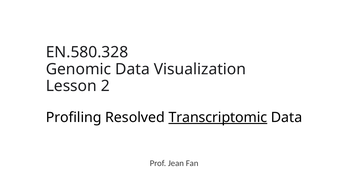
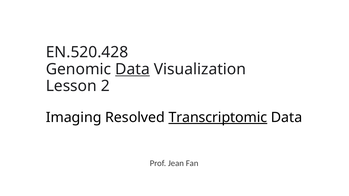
EN.580.328: EN.580.328 -> EN.520.428 (87, 52)
Data underline: none -> present (133, 69)
Profiling: Profiling -> Imaging (74, 118)
